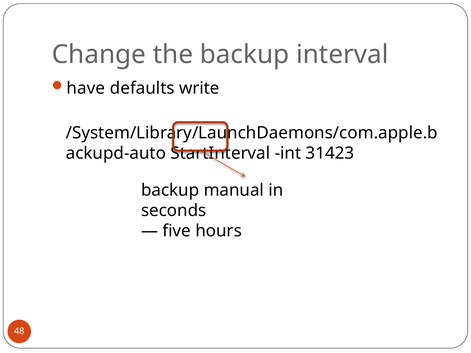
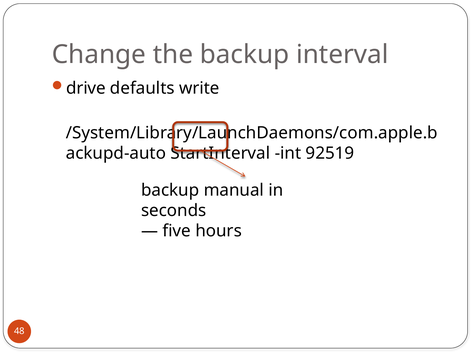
have: have -> drive (86, 88)
31423: 31423 -> 92519 (330, 153)
